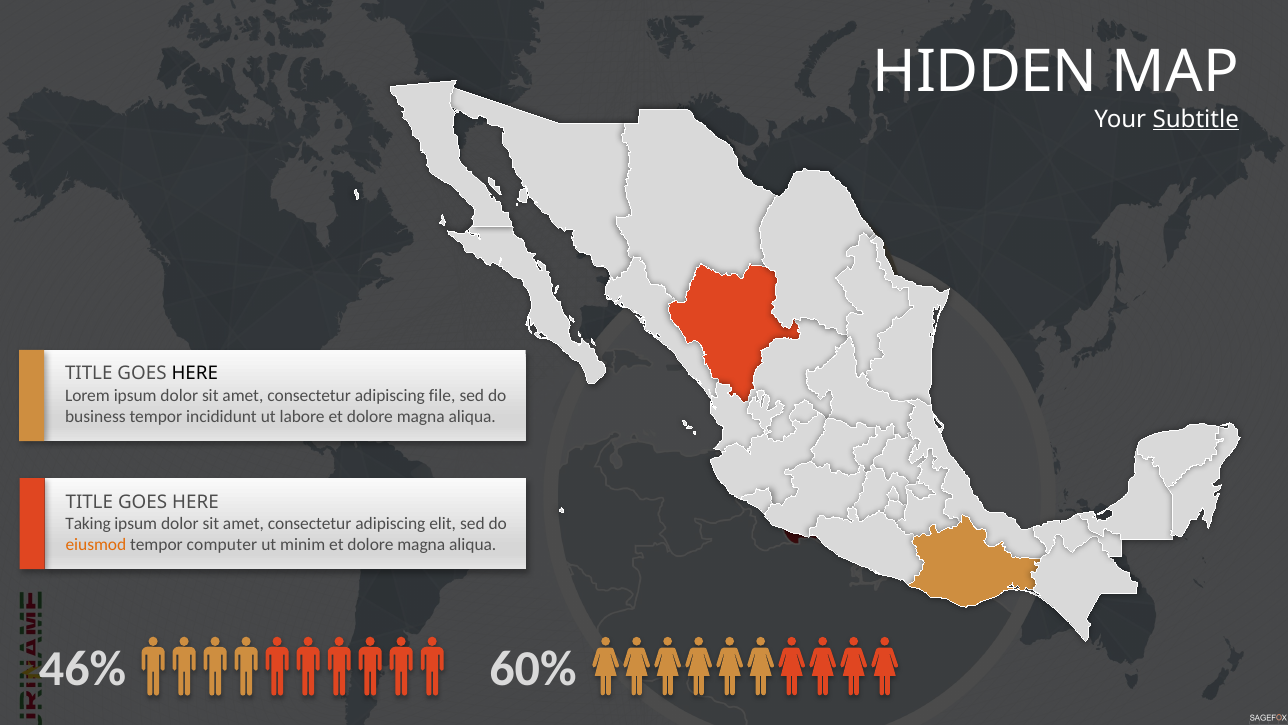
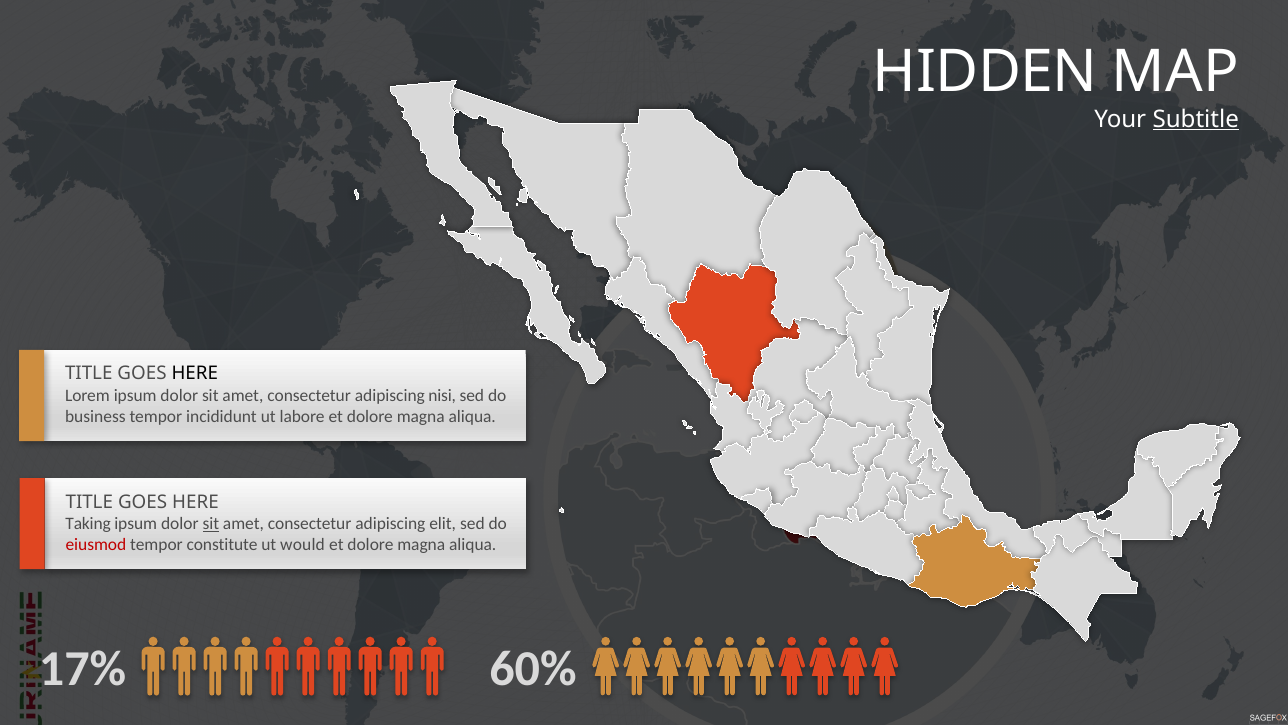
file: file -> nisi (442, 395)
sit underline: none -> present (211, 523)
eiusmod colour: orange -> red (96, 544)
computer: computer -> constitute (222, 544)
minim: minim -> would (303, 544)
46%: 46% -> 17% (83, 669)
